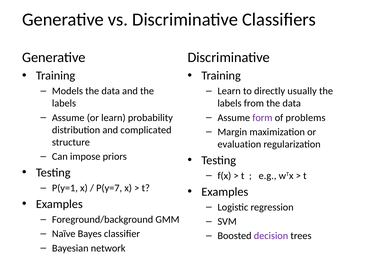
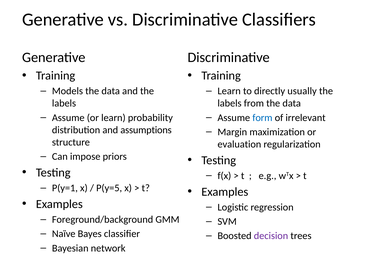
form colour: purple -> blue (262, 118)
problems: problems -> irrelevant (306, 118)
complicated: complicated -> assumptions (146, 130)
P(y=7: P(y=7 -> P(y=5 (109, 188)
